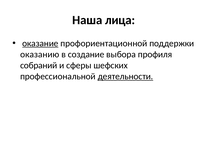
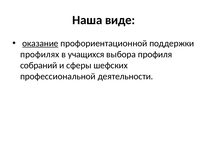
лица: лица -> виде (120, 20)
оказанию: оказанию -> профилях (40, 54)
создание: создание -> учащихся (86, 54)
деятельности underline: present -> none (125, 77)
